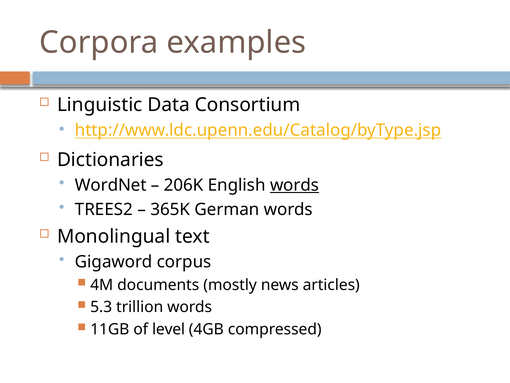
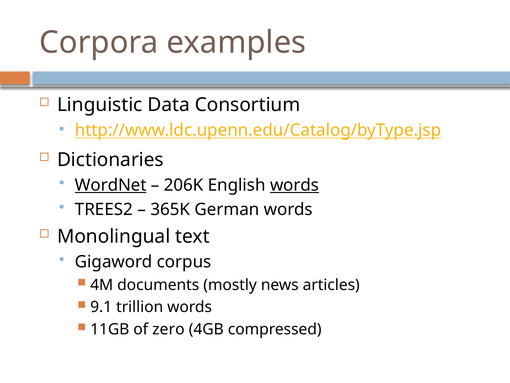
WordNet underline: none -> present (111, 185)
5.3: 5.3 -> 9.1 (101, 307)
level: level -> zero (168, 329)
